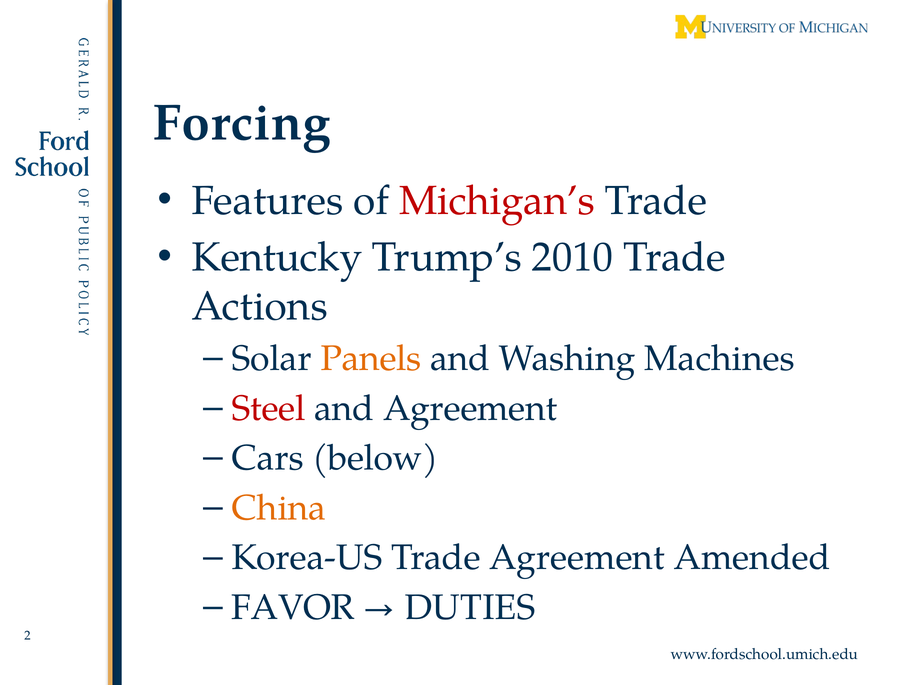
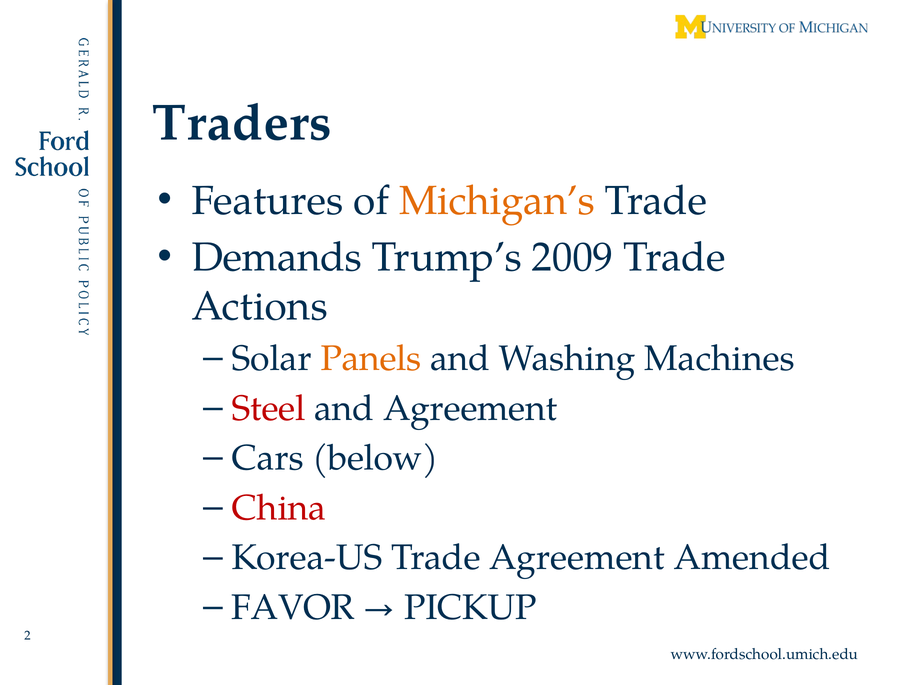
Forcing: Forcing -> Traders (242, 123)
Michigan’s colour: red -> orange (497, 201)
Kentucky: Kentucky -> Demands (277, 257)
2010: 2010 -> 2009 (573, 257)
China colour: orange -> red (279, 508)
DUTIES: DUTIES -> PICKUP (470, 607)
